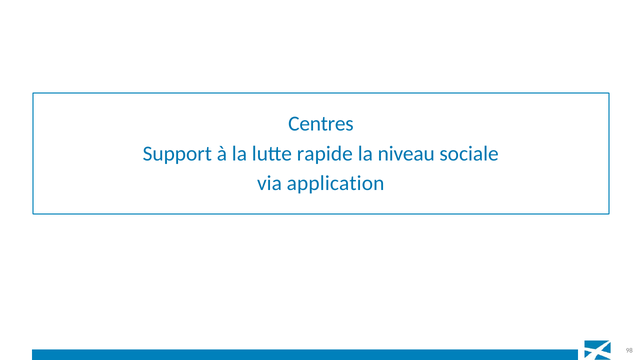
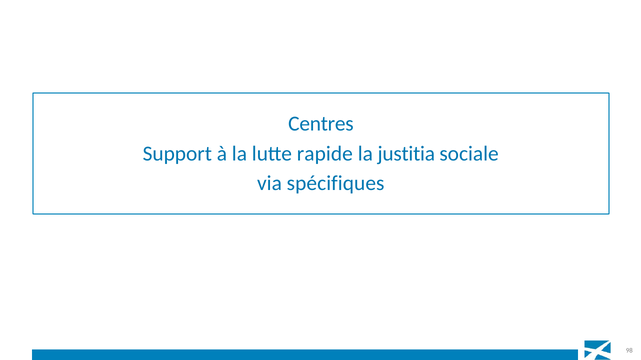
niveau: niveau -> justitia (406, 154)
application: application -> spécifiques (336, 184)
